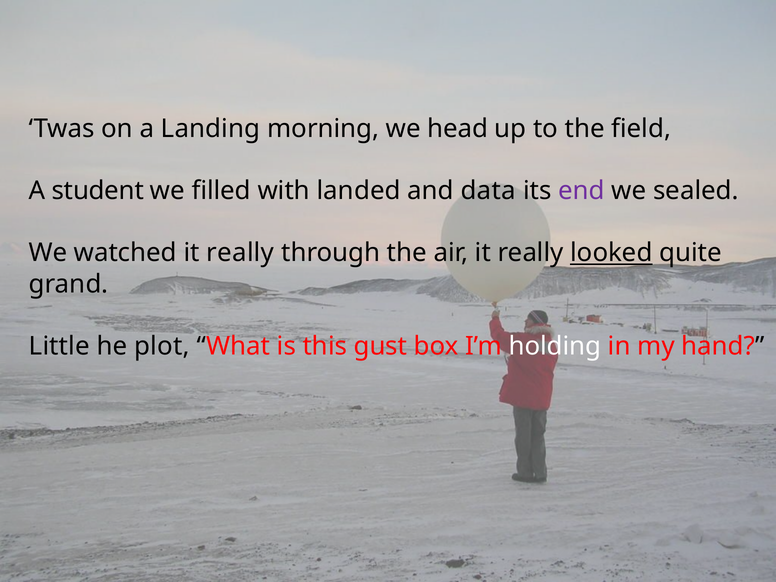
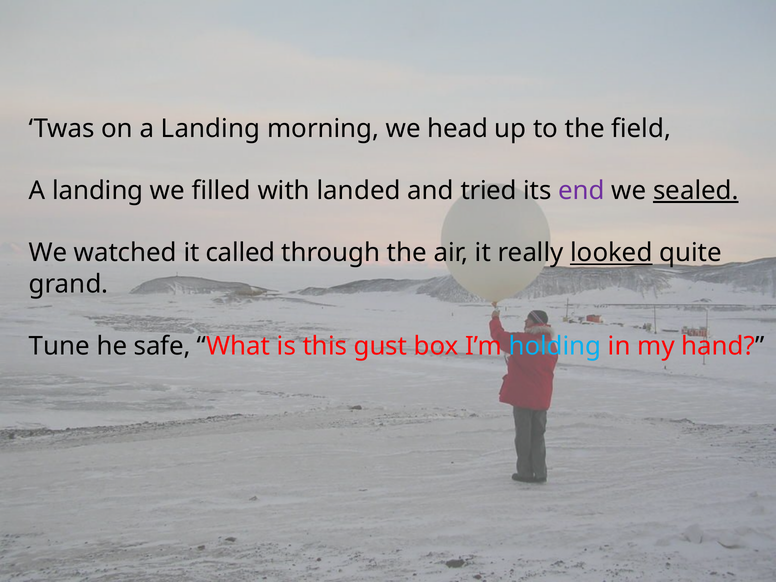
student: student -> landing (98, 191)
data: data -> tried (489, 191)
sealed underline: none -> present (696, 191)
watched it really: really -> called (241, 253)
Little: Little -> Tune (59, 346)
plot: plot -> safe (162, 346)
holding colour: white -> light blue (555, 346)
